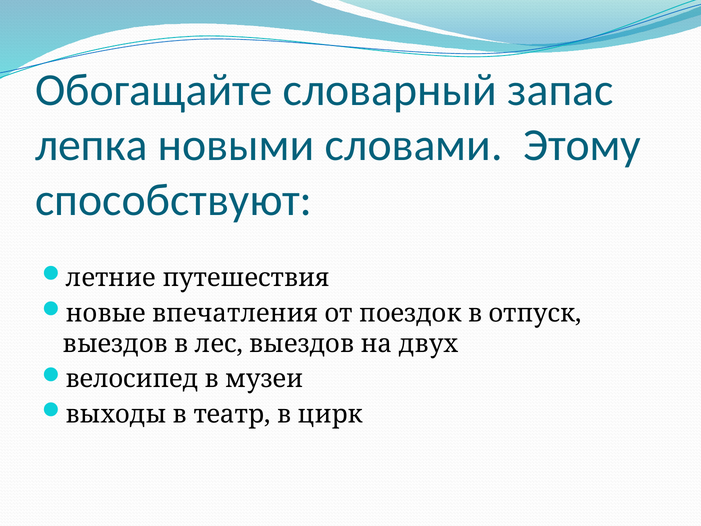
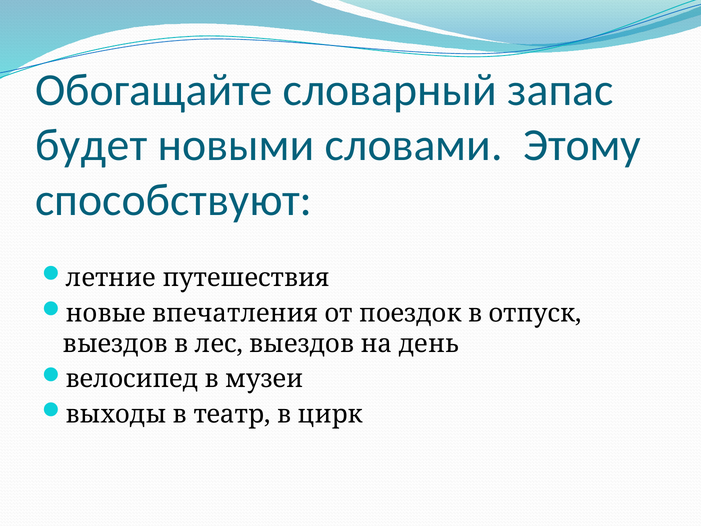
лепка: лепка -> будет (91, 145)
двух: двух -> день (429, 344)
